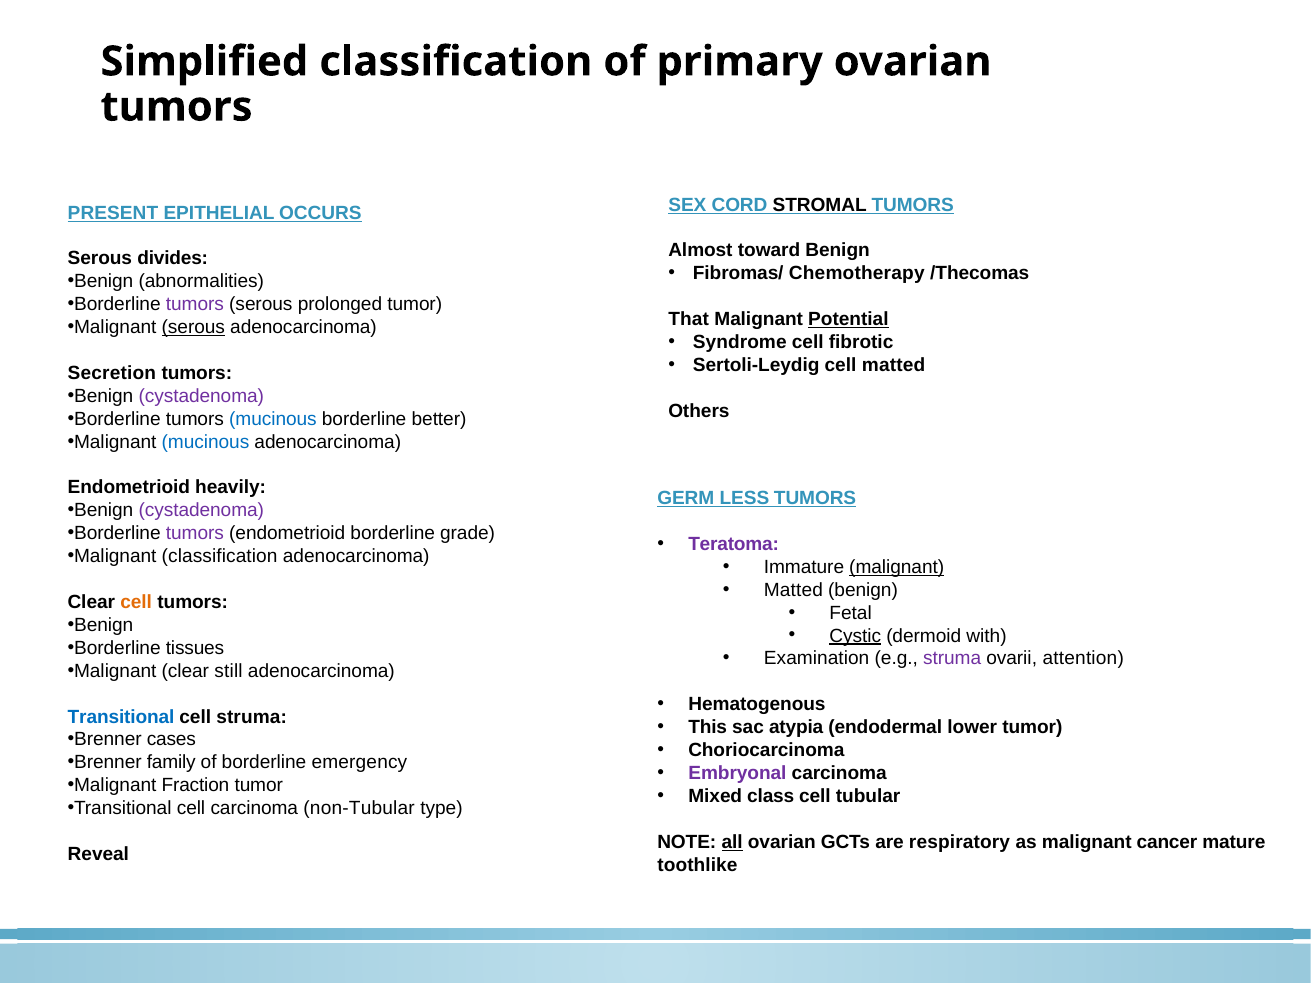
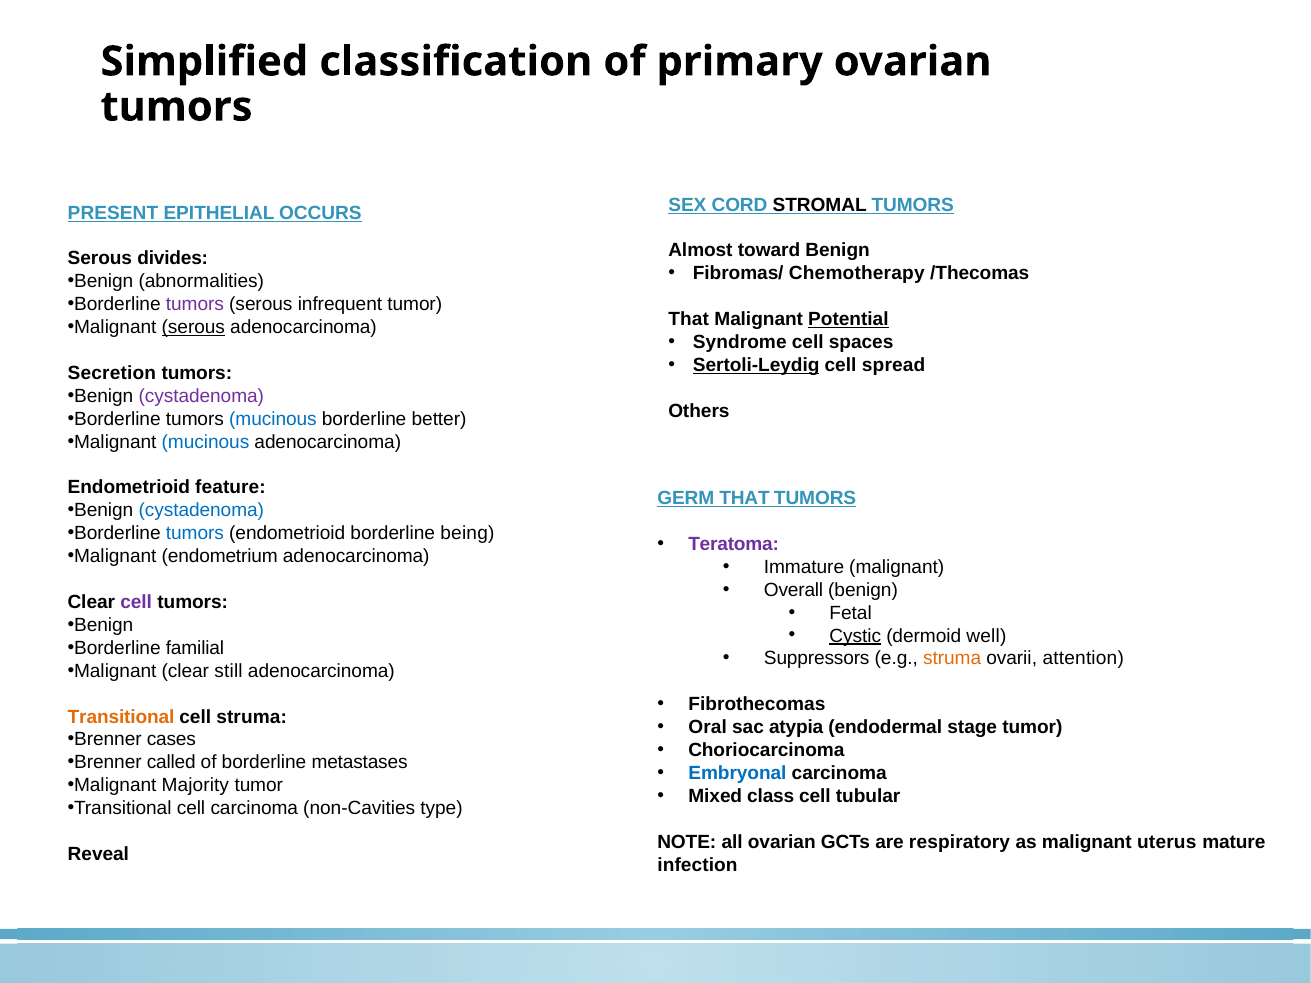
prolonged: prolonged -> infrequent (340, 304)
fibrotic: fibrotic -> spaces (861, 342)
Sertoli-Leydig underline: none -> present (756, 365)
cell matted: matted -> spread (894, 365)
heavily: heavily -> feature (230, 488)
GERM LESS: LESS -> THAT (745, 498)
cystadenoma colour: purple -> blue (201, 511)
tumors colour: purple -> blue (195, 534)
grade: grade -> being (467, 534)
Malignant classification: classification -> endometrium (220, 557)
malignant underline: present -> none (897, 567)
Matted: Matted -> Overall (794, 590)
cell colour: orange -> purple (136, 602)
with: with -> well (986, 636)
tissues: tissues -> familial (195, 648)
Examination: Examination -> Suppressors (817, 659)
struma colour: purple -> orange (952, 659)
Hematogenous: Hematogenous -> Fibrothecomas (757, 705)
Transitional colour: blue -> orange (121, 717)
This: This -> Oral (708, 728)
lower: lower -> stage (972, 728)
family: family -> called (171, 763)
emergency: emergency -> metastases (360, 763)
Embryonal colour: purple -> blue (737, 773)
Fraction: Fraction -> Majority (195, 786)
non-Tubular: non-Tubular -> non-Cavities (359, 809)
all underline: present -> none (732, 842)
cancer: cancer -> uterus (1167, 842)
toothlike: toothlike -> infection (697, 865)
